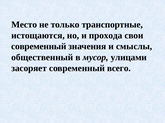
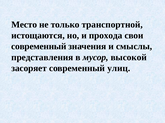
транспортные: транспортные -> транспортной (112, 25)
общественный: общественный -> представления (42, 58)
улицами: улицами -> высокой (129, 58)
всего: всего -> улиц (119, 69)
